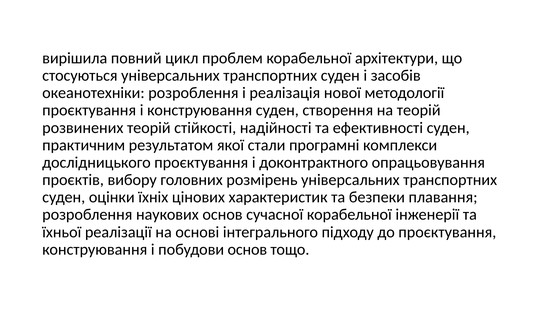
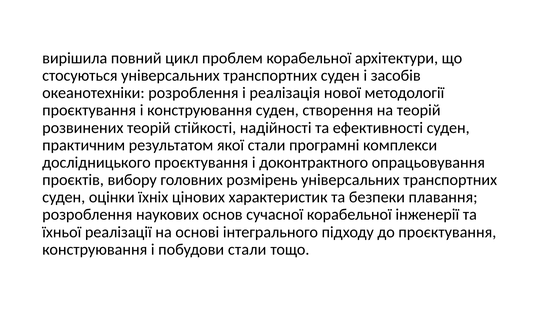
побудови основ: основ -> стали (247, 250)
